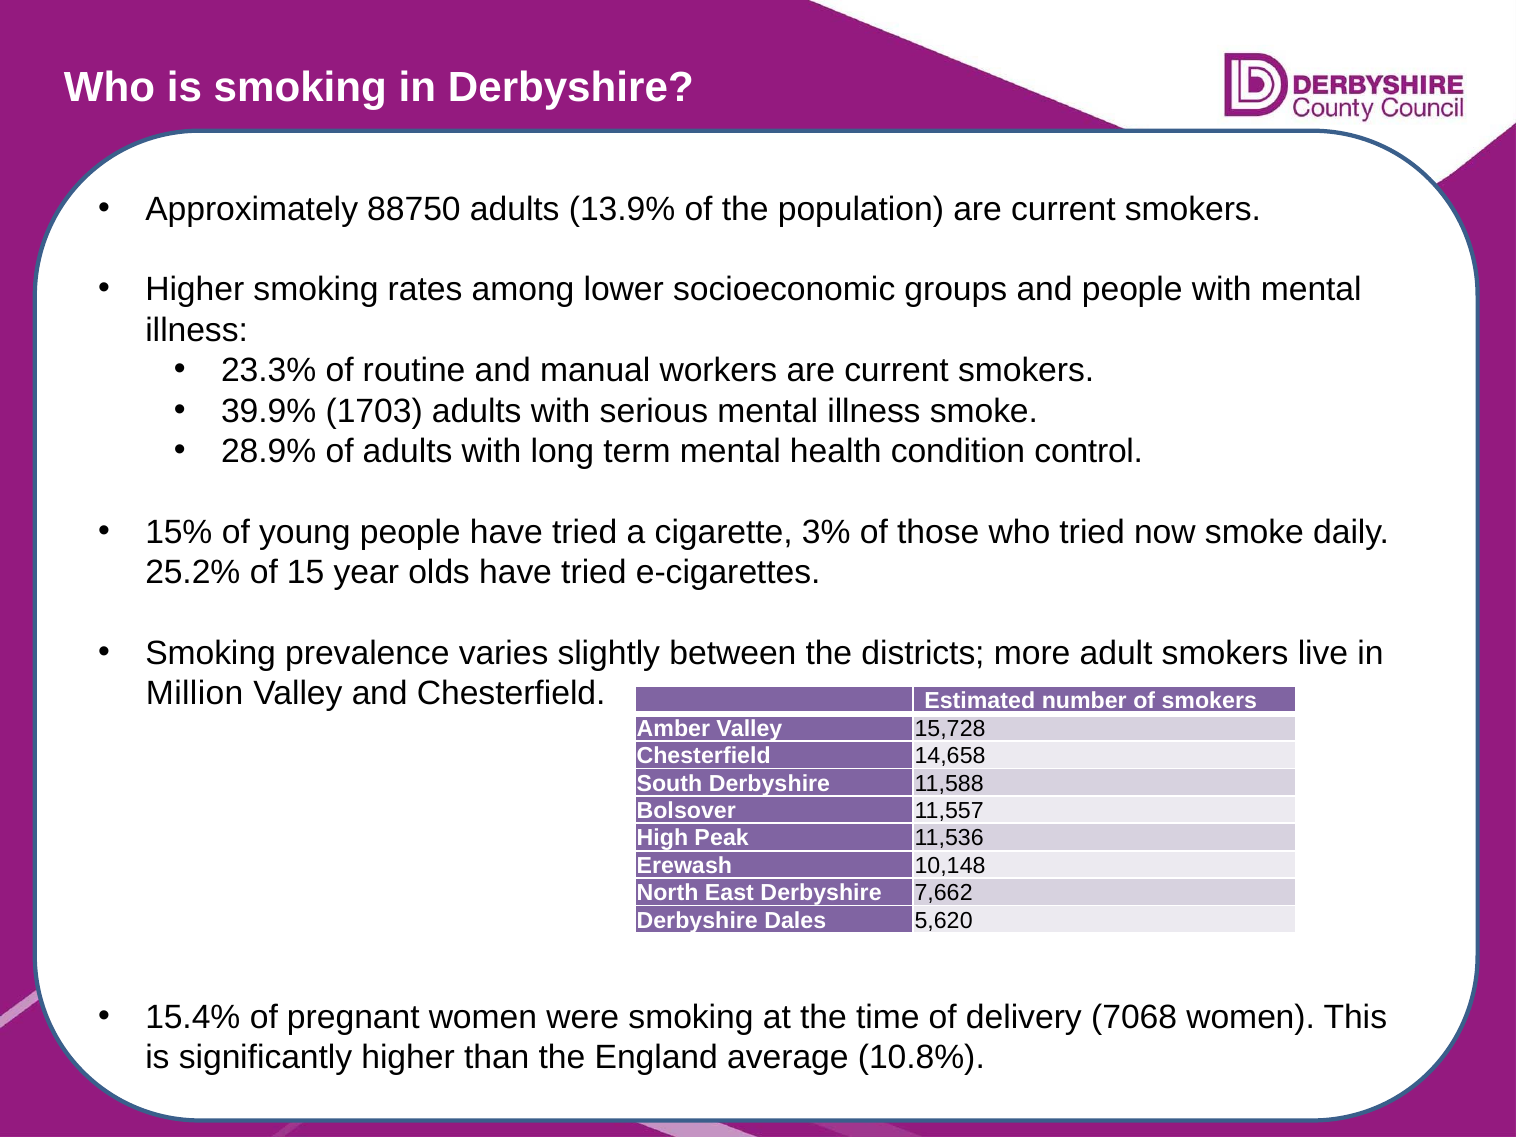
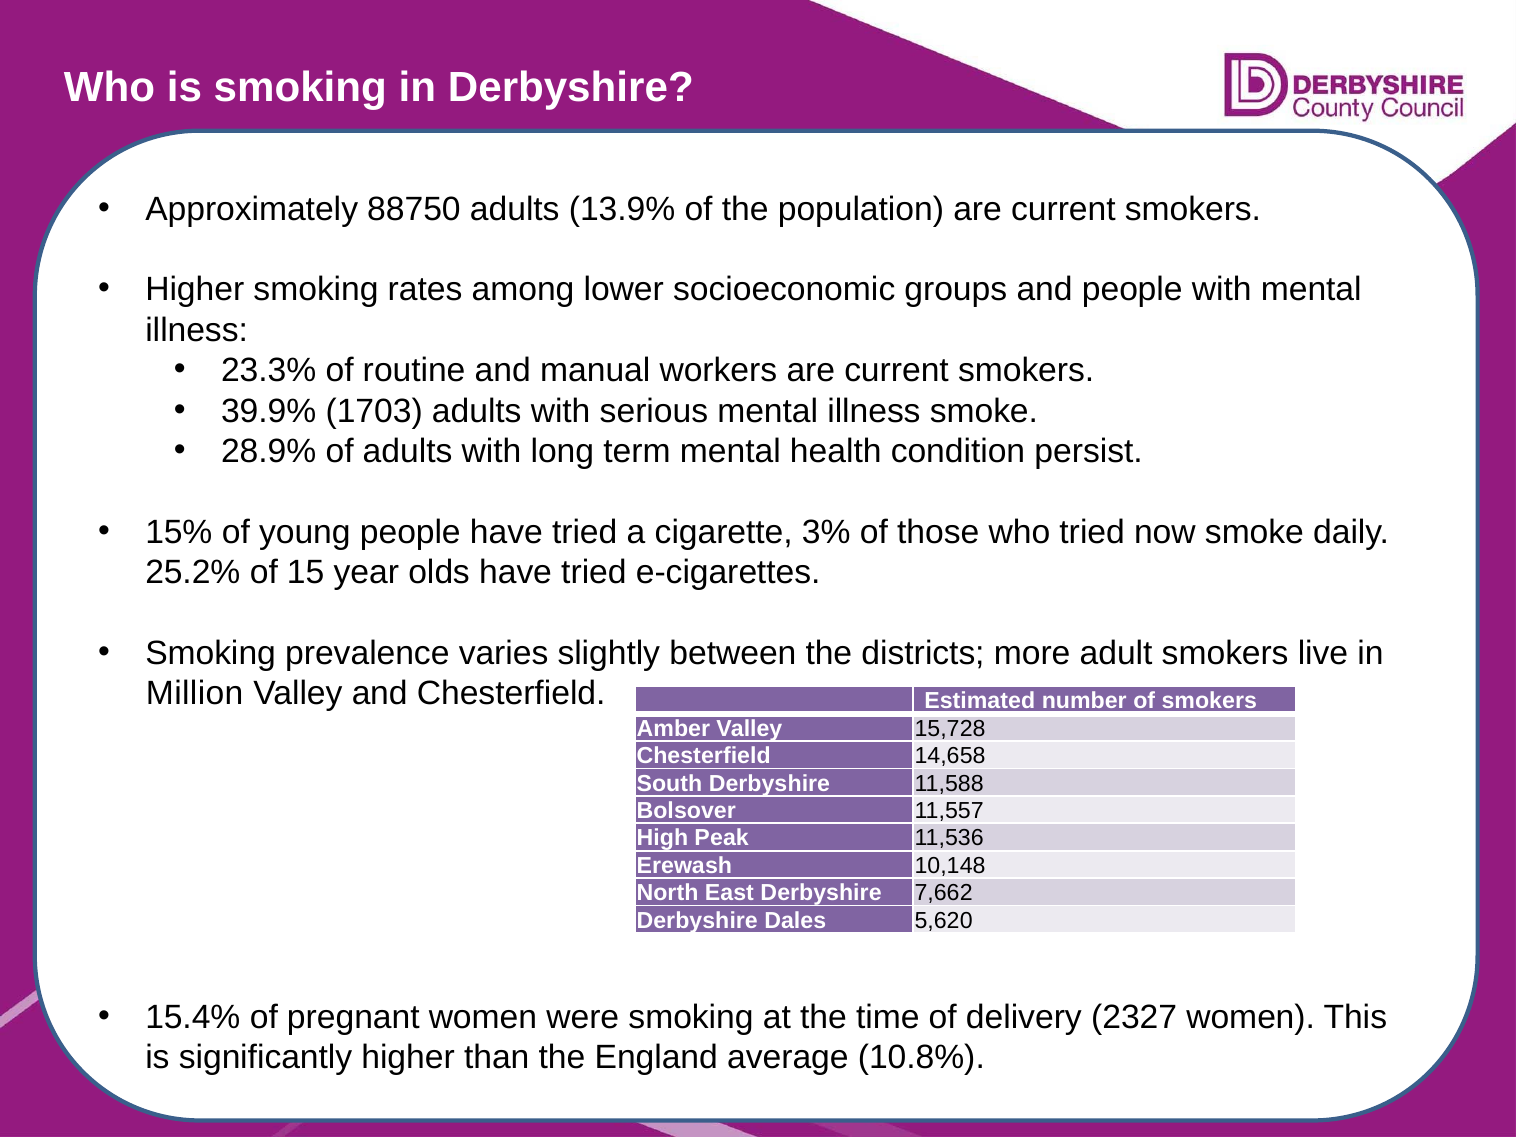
control: control -> persist (1089, 451)
7068: 7068 -> 2327 (1134, 1017)
